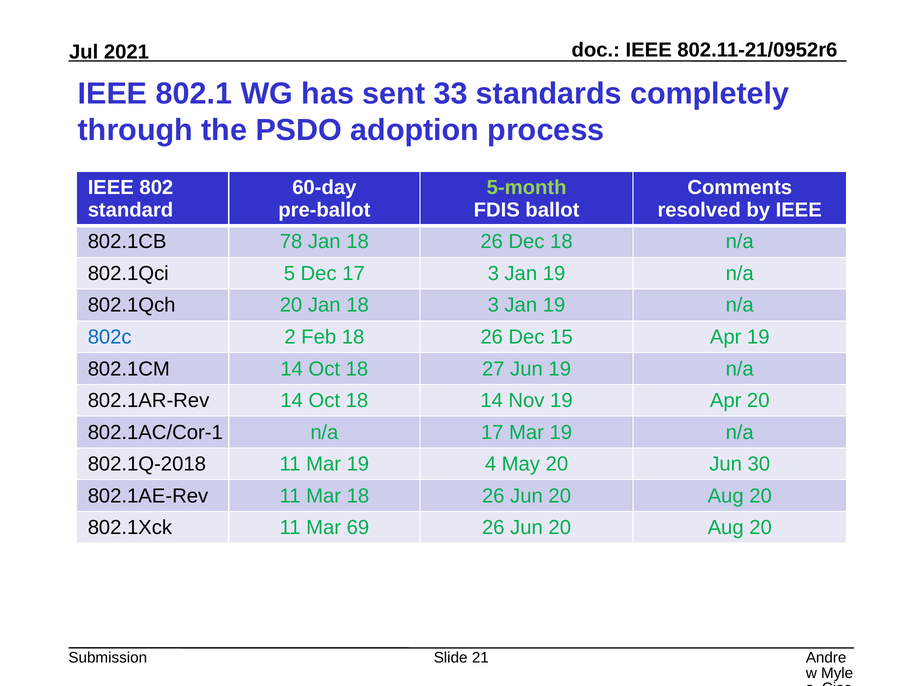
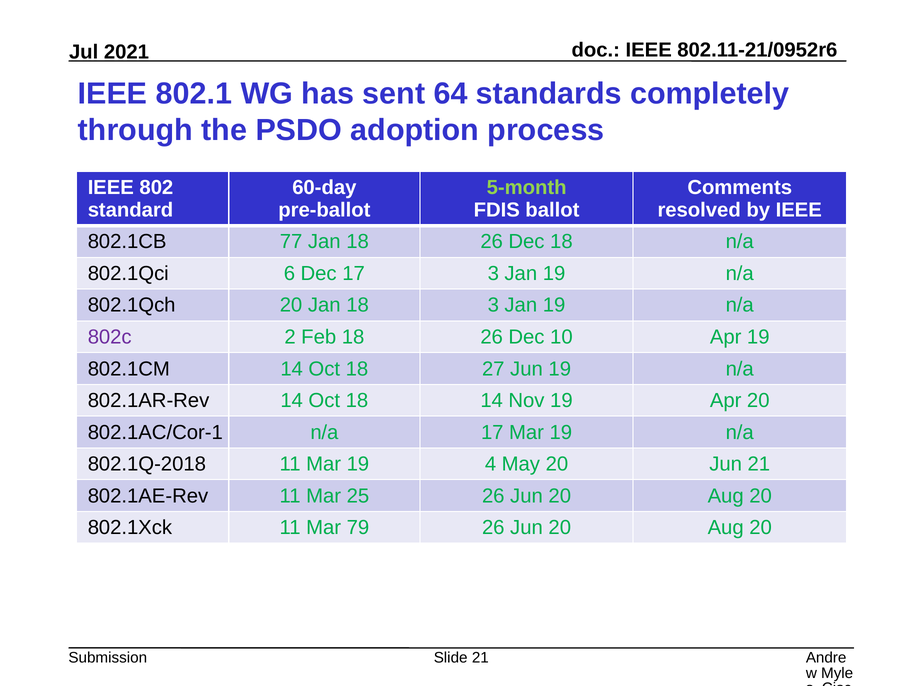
33: 33 -> 64 (451, 94)
78: 78 -> 77 (291, 242)
5: 5 -> 6 (289, 274)
802c colour: blue -> purple (110, 337)
15: 15 -> 10 (561, 337)
Jun 30: 30 -> 21 (759, 464)
Mar 18: 18 -> 25 (358, 496)
69: 69 -> 79 (358, 528)
